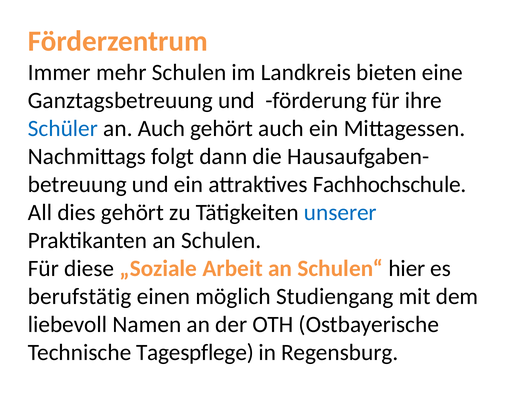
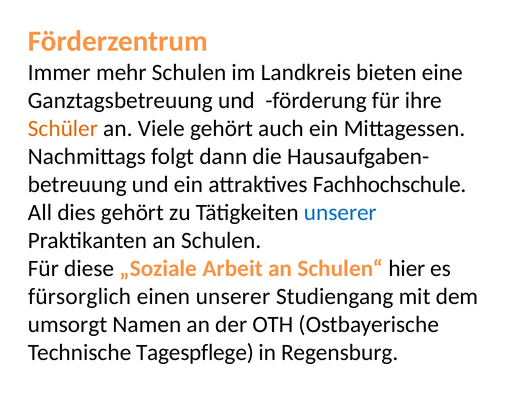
Schüler colour: blue -> orange (63, 128)
an Auch: Auch -> Viele (161, 128)
berufstätig: berufstätig -> fürsorglich (80, 296)
einen möglich: möglich -> unserer (233, 296)
liebevoll: liebevoll -> umsorgt (68, 324)
